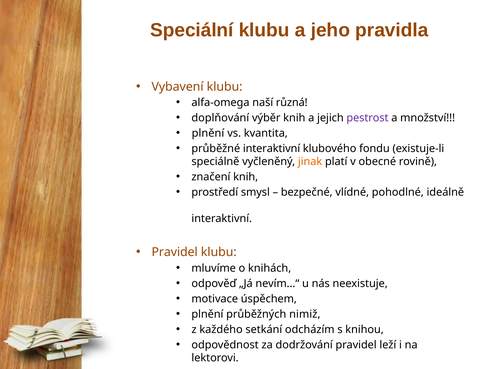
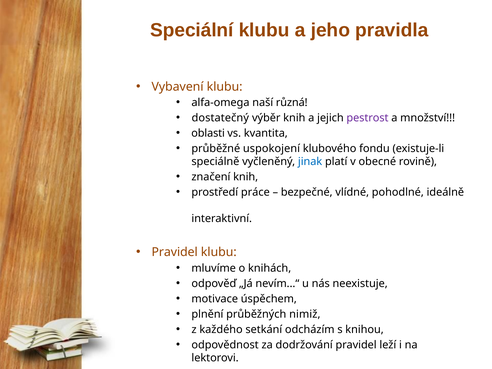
doplňování: doplňování -> dostatečný (220, 118)
plnění: plnění -> oblasti (208, 133)
průběžné interaktivní: interaktivní -> uspokojení (271, 149)
jinak colour: orange -> blue (310, 162)
smysl: smysl -> práce (255, 192)
